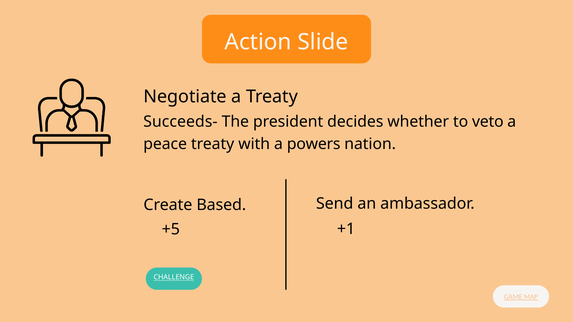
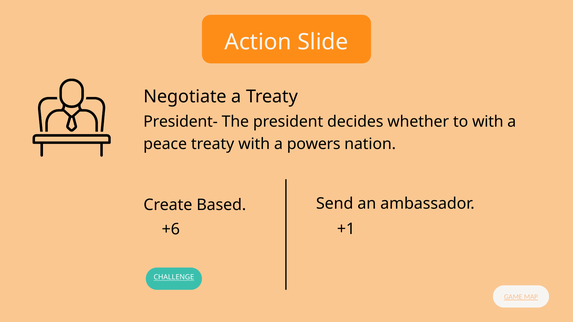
Succeeds-: Succeeds- -> President- (181, 122)
to veto: veto -> with (488, 122)
+5: +5 -> +6 (171, 230)
